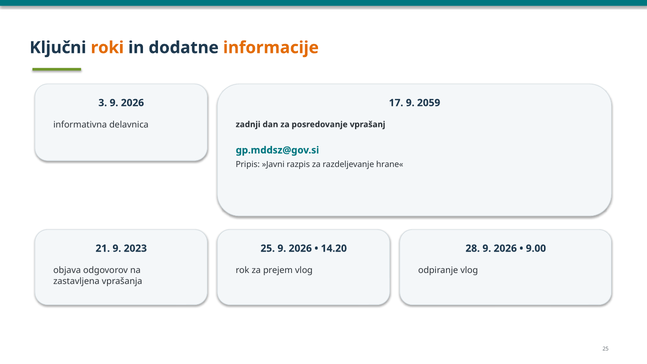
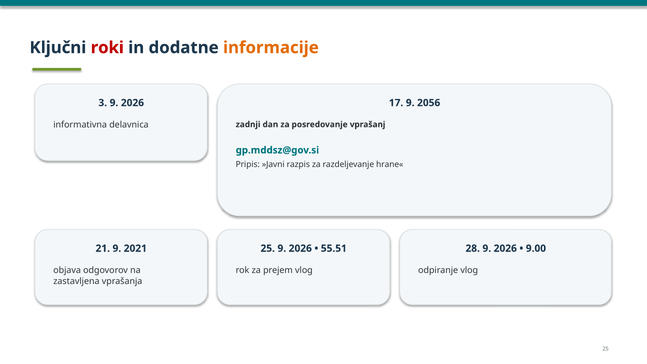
roki colour: orange -> red (107, 48)
2059: 2059 -> 2056 (429, 103)
2023: 2023 -> 2021 (135, 248)
14.20: 14.20 -> 55.51 (334, 248)
